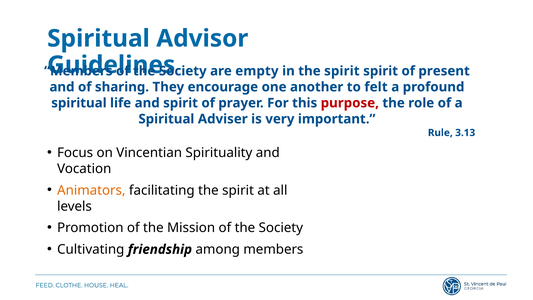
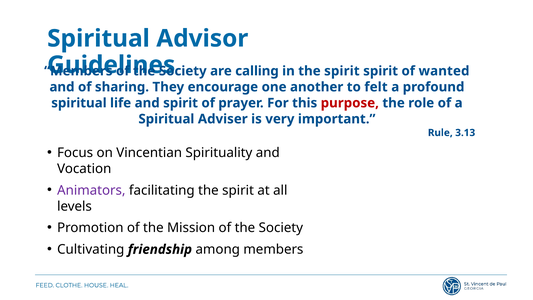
empty: empty -> calling (257, 71)
present: present -> wanted (444, 71)
Animators colour: orange -> purple (91, 190)
